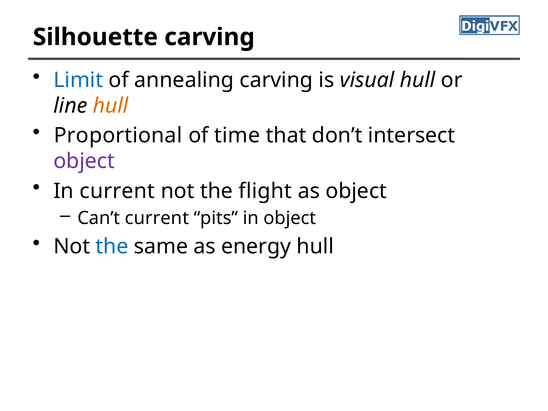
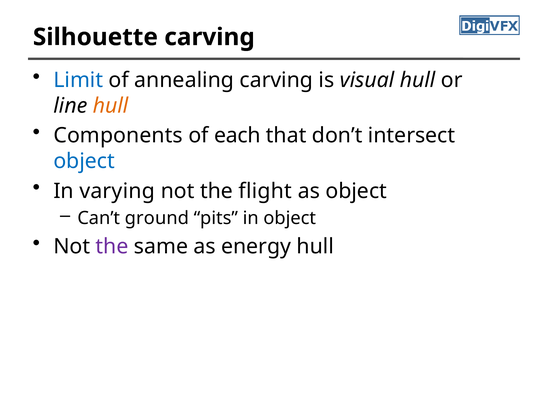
Proportional: Proportional -> Components (118, 136)
time: time -> each (237, 136)
object colour: purple -> blue (84, 161)
In current: current -> varying (117, 191)
Can’t current: current -> ground (157, 218)
the colour: blue -> purple (112, 246)
